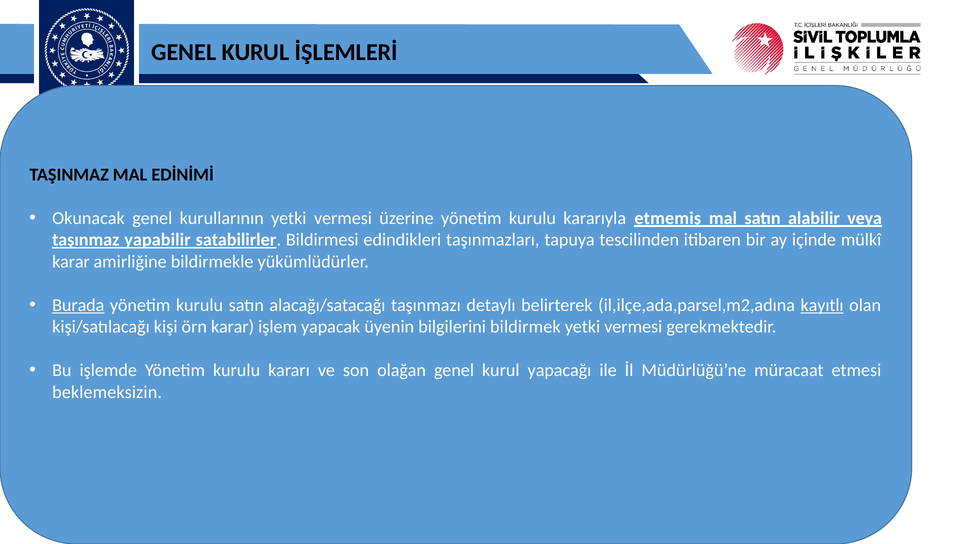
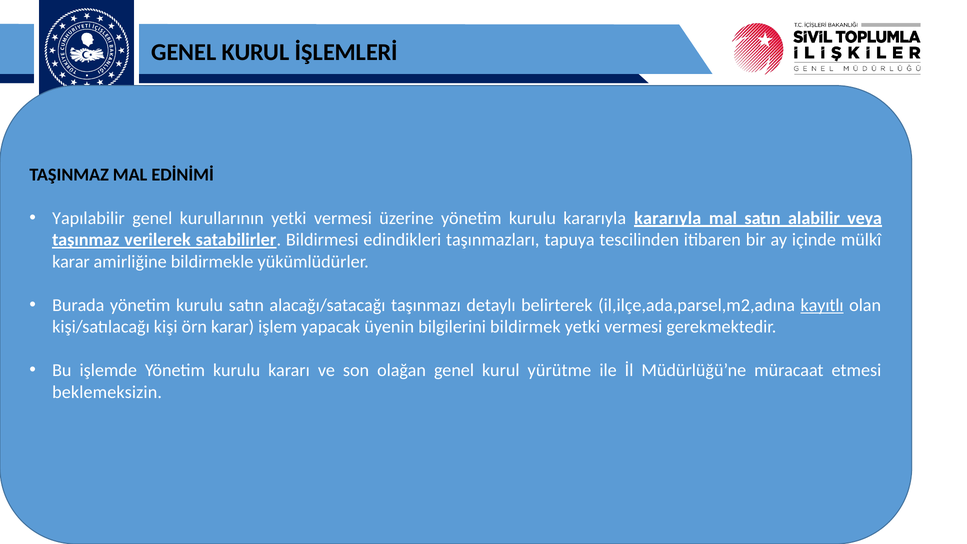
Okunacak: Okunacak -> Yapılabilir (88, 218)
kararıyla etmemiş: etmemiş -> kararıyla (668, 218)
yapabilir: yapabilir -> verilerek (158, 240)
Burada underline: present -> none (78, 305)
yapacağı: yapacağı -> yürütme (559, 370)
